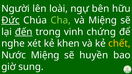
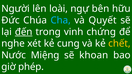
Đức underline: present -> none (10, 20)
Cha colour: light green -> light blue (61, 20)
và Miệng: Miệng -> Quyết (103, 20)
khen: khen -> cung (68, 44)
huyền: huyền -> khoan (94, 55)
sung: sung -> phép (31, 67)
